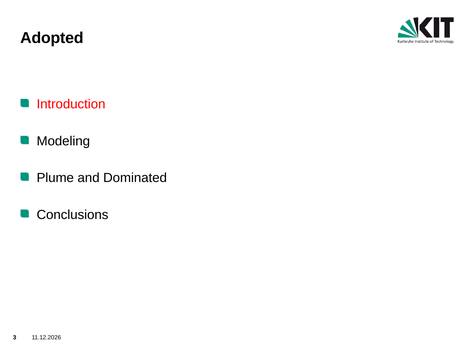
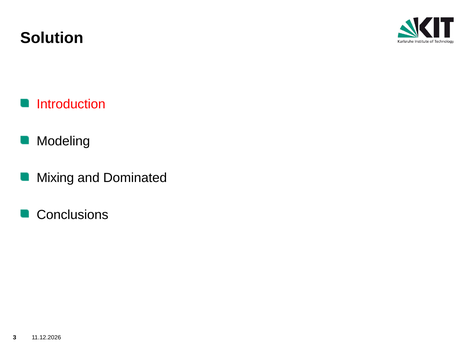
Adopted: Adopted -> Solution (52, 38)
Plume: Plume -> Mixing (55, 178)
